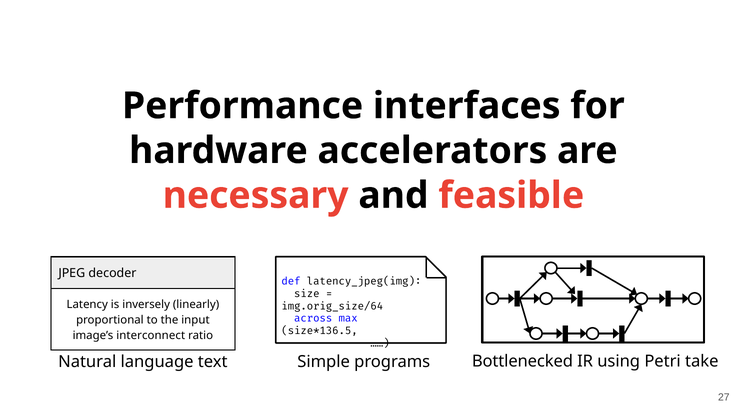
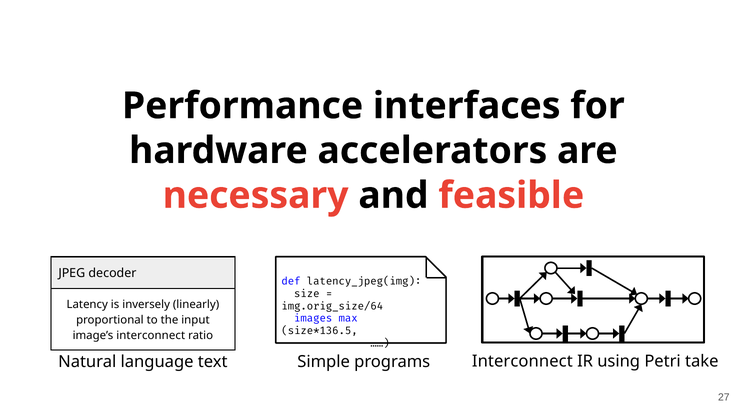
across: across -> images (313, 319)
programs Bottlenecked: Bottlenecked -> Interconnect (522, 361)
